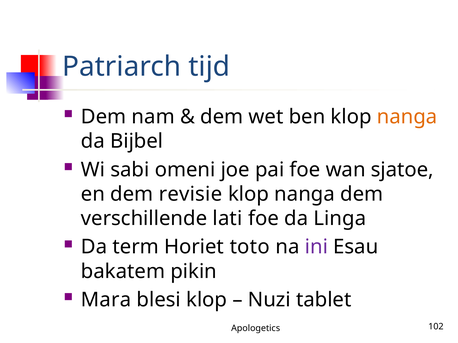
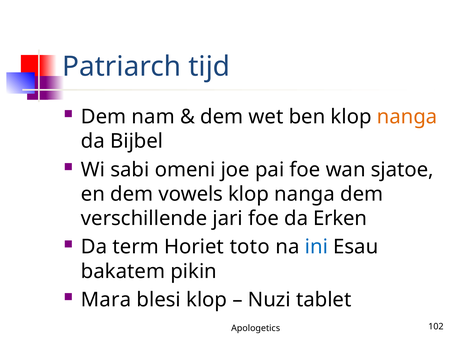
revisie: revisie -> vowels (191, 194)
lati: lati -> jari (228, 219)
Linga: Linga -> Erken (340, 219)
ini colour: purple -> blue (316, 247)
